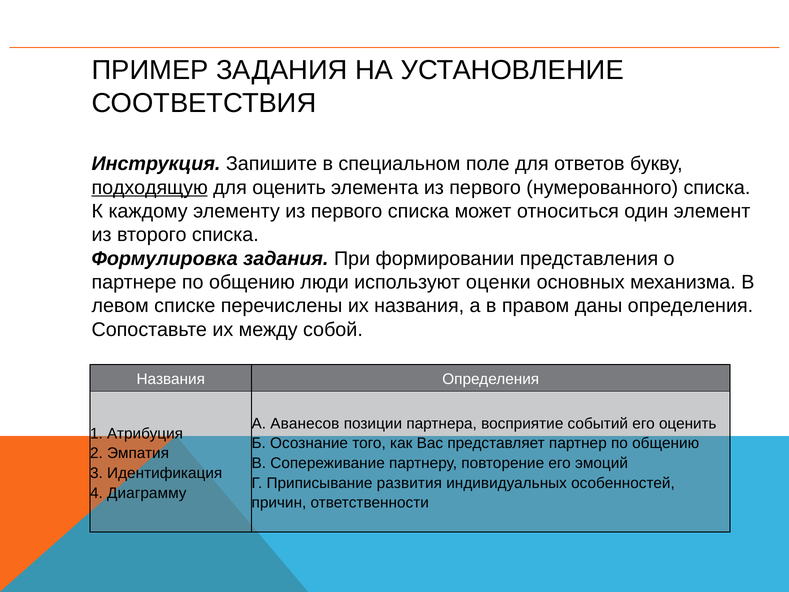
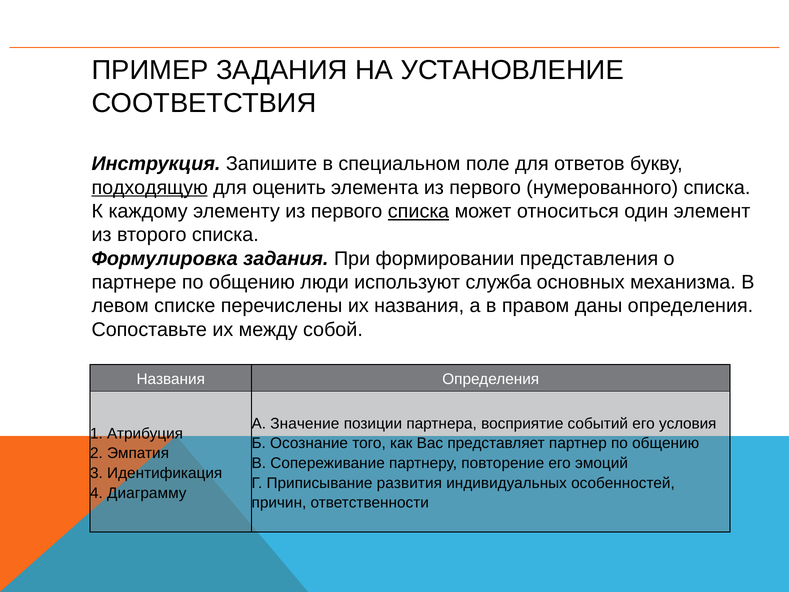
списка underline: none -> present (418, 211)
оценки: оценки -> служба (499, 282)
Аванесов: Аванесов -> Значение (305, 423)
его оценить: оценить -> условия (688, 423)
